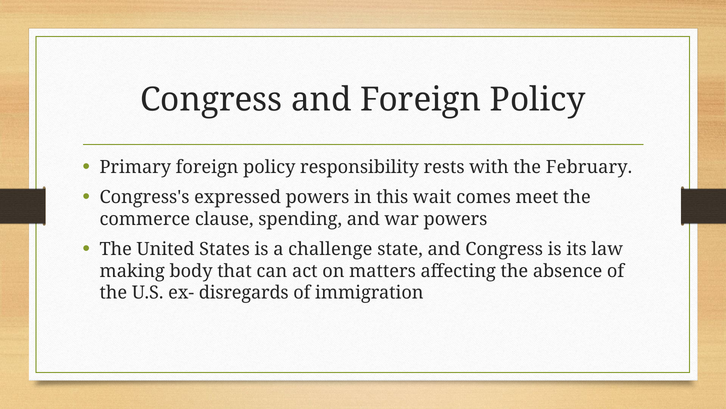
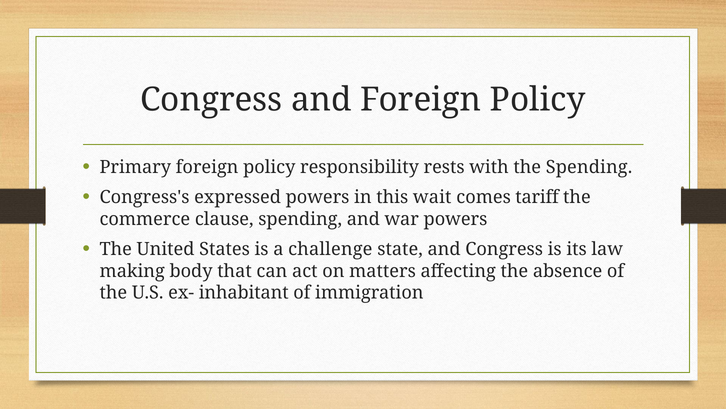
the February: February -> Spending (589, 167)
meet: meet -> tariff (537, 197)
disregards: disregards -> inhabitant (244, 292)
